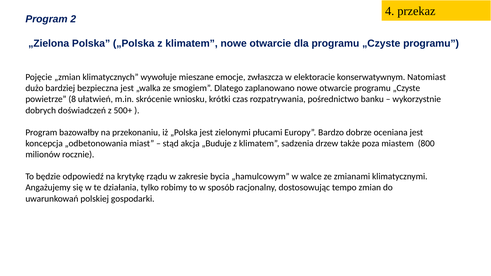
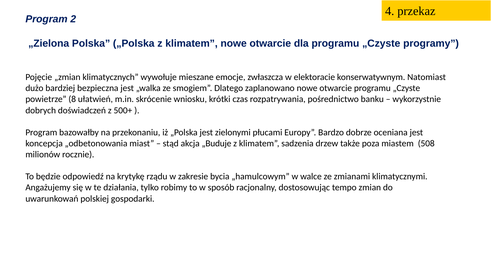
„Czyste programu: programu -> programy (431, 44)
800: 800 -> 508 (426, 144)
